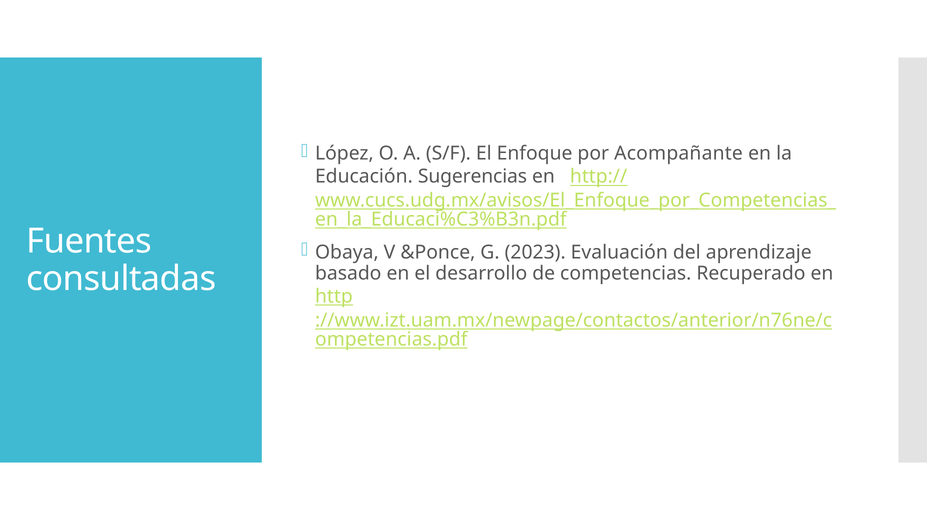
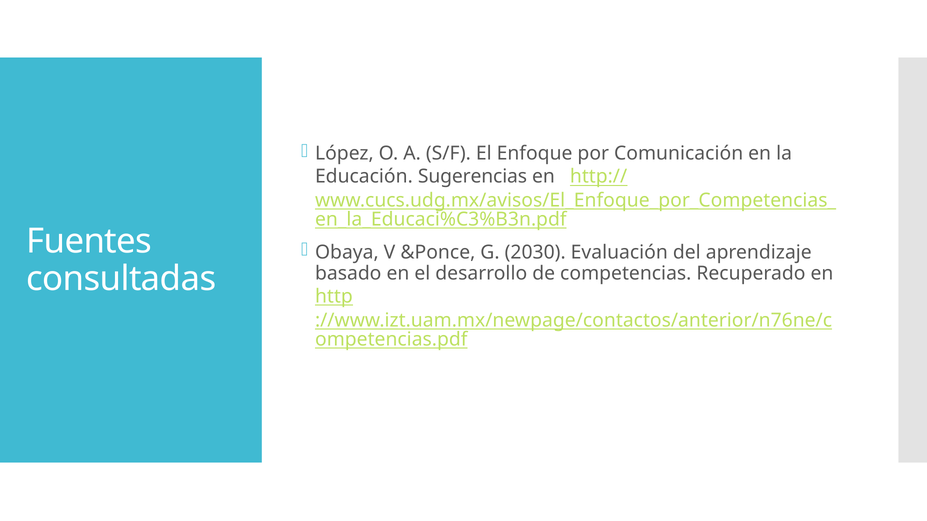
Acompañante: Acompañante -> Comunicación (679, 154)
2023: 2023 -> 2030 (535, 253)
